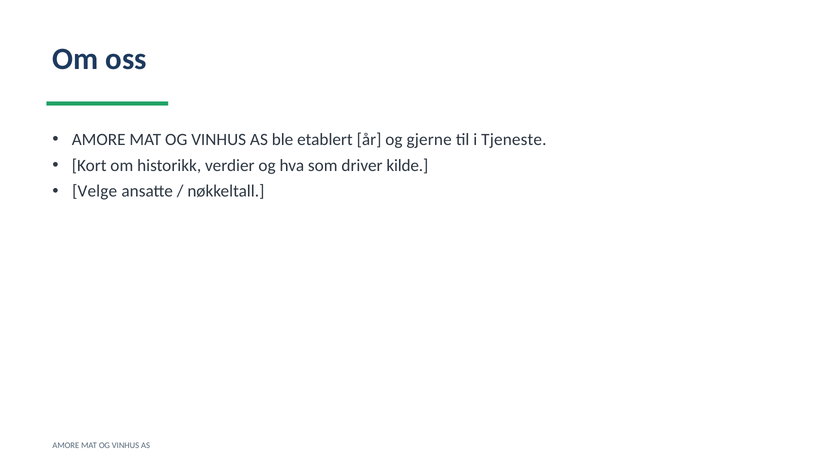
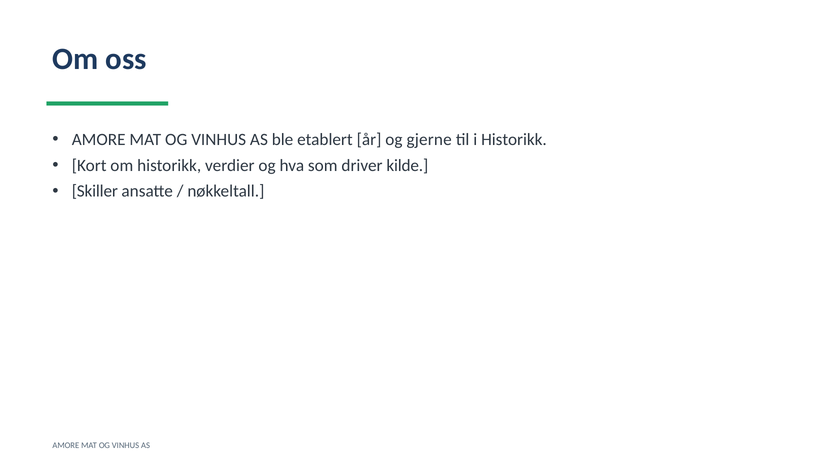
i Tjeneste: Tjeneste -> Historikk (514, 140)
Velge: Velge -> Skiller (95, 191)
